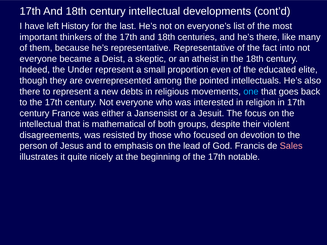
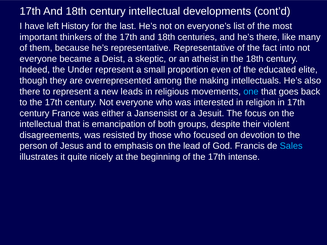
pointed: pointed -> making (214, 81)
debts: debts -> leads (132, 92)
mathematical: mathematical -> emancipation (119, 124)
Sales colour: pink -> light blue (291, 146)
notable: notable -> intense (244, 157)
